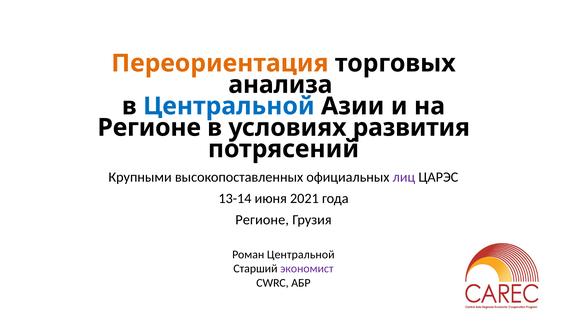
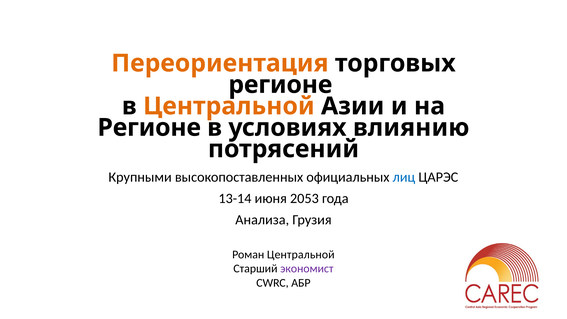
анализа: анализа -> регионе (280, 85)
Центральной colour: blue -> orange (229, 106)
развития: развития -> влиянию (411, 128)
лиц colour: purple -> blue (404, 177)
2021: 2021 -> 2053 (304, 198)
Регионе: Регионе -> Анализа (262, 220)
